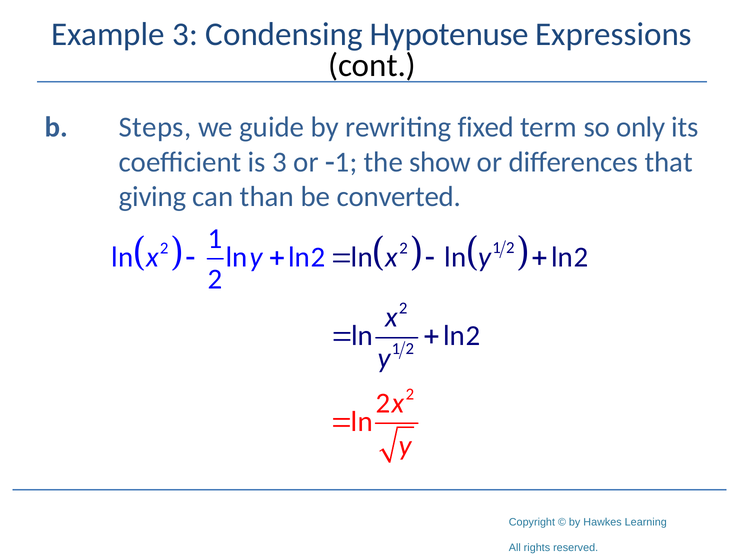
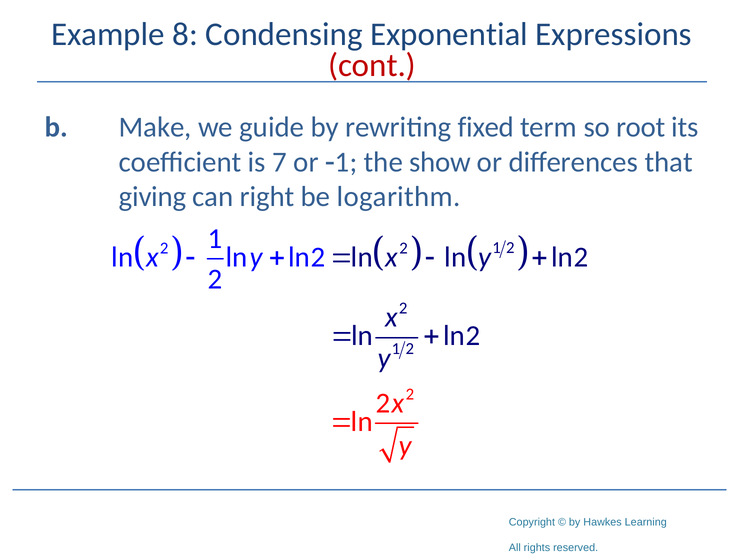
Example 3: 3 -> 8 (185, 35)
Hypotenuse: Hypotenuse -> Exponential (449, 35)
cont colour: black -> red (372, 66)
Steps: Steps -> Make (155, 127)
only: only -> root (641, 127)
is 3: 3 -> 7 (280, 162)
than: than -> right (267, 197)
converted: converted -> logarithm (399, 197)
